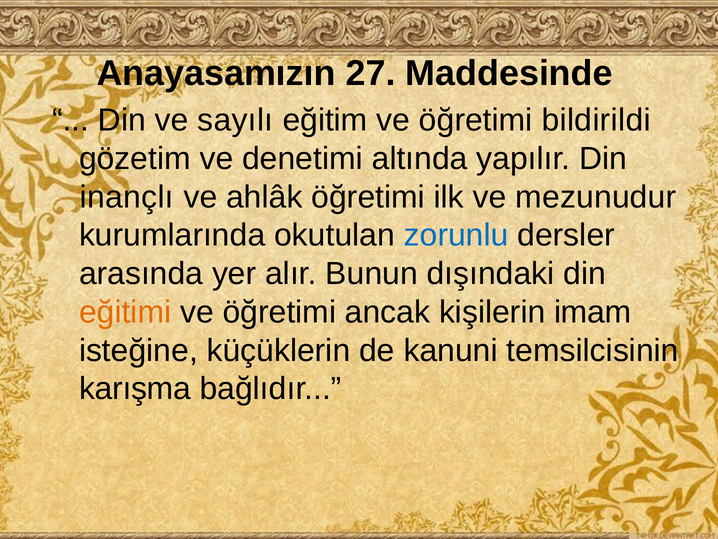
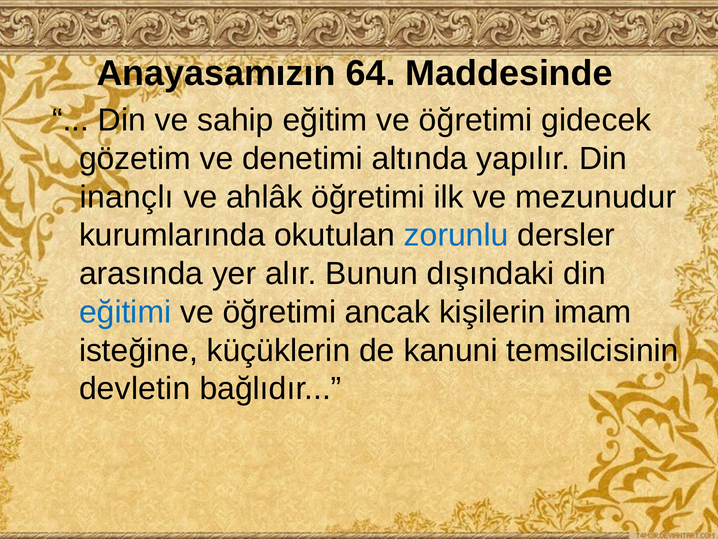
27: 27 -> 64 (371, 74)
sayılı: sayılı -> sahip (235, 120)
bildirildi: bildirildi -> gidecek (596, 120)
eğitimi colour: orange -> blue (125, 312)
karışma: karışma -> devletin (135, 388)
